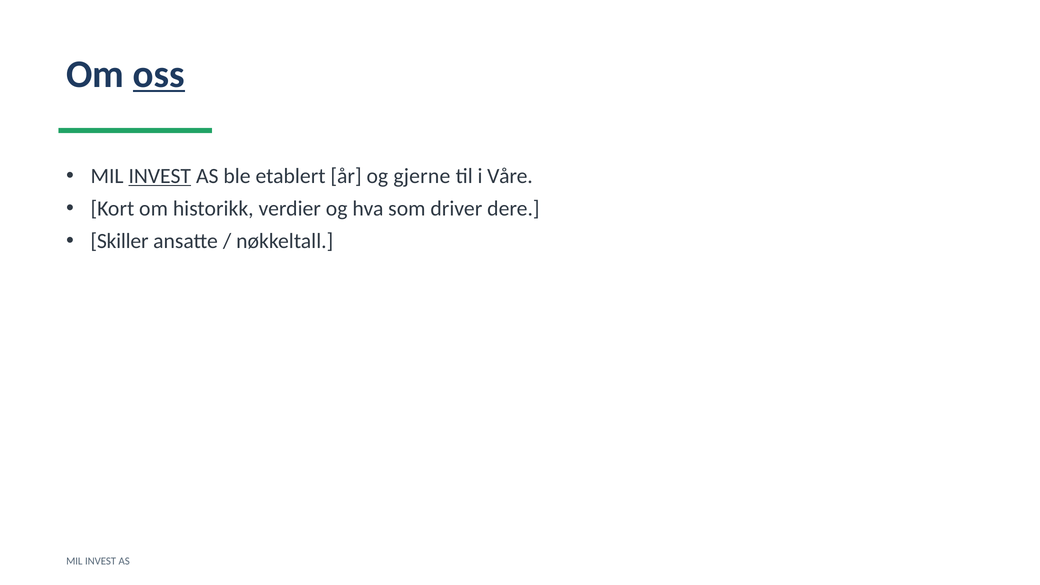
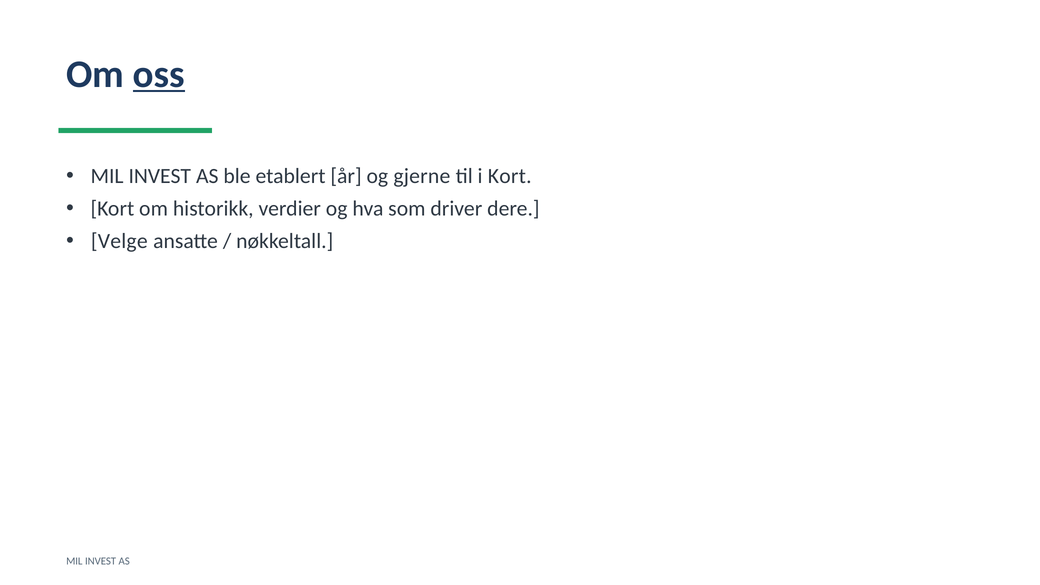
INVEST underline: present -> none (160, 176)
i Våre: Våre -> Kort (510, 176)
Skiller: Skiller -> Velge (119, 241)
